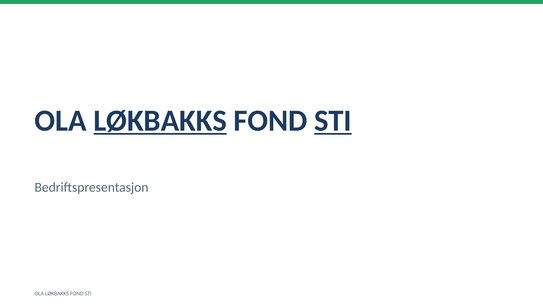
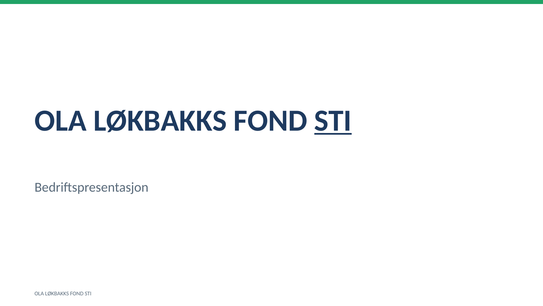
LØKBAKKS underline: present -> none (160, 120)
